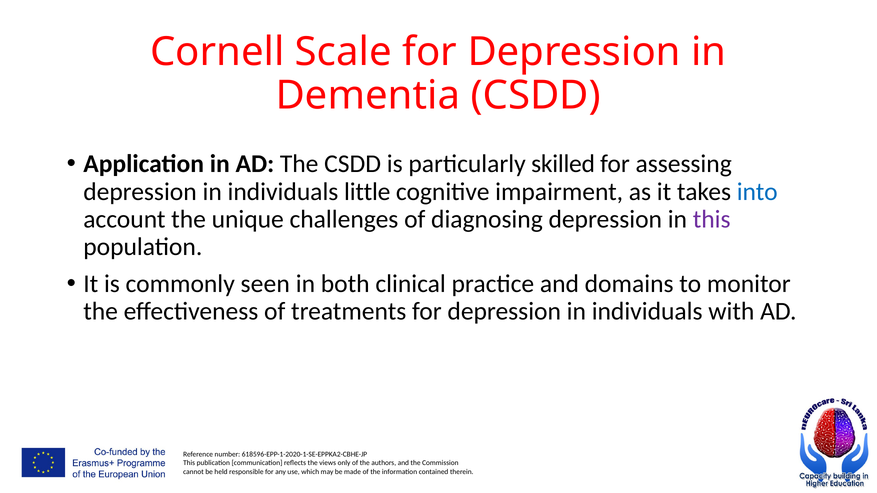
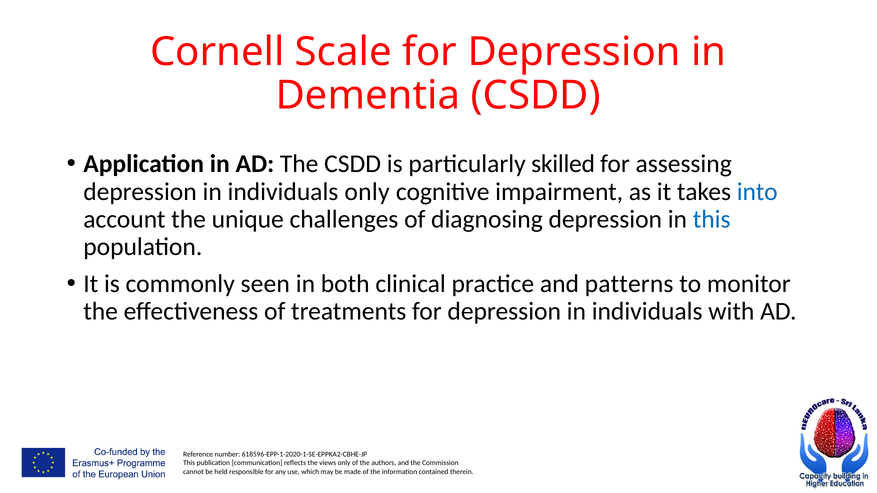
individuals little: little -> only (367, 192)
this colour: purple -> blue (712, 219)
domains: domains -> patterns (629, 284)
